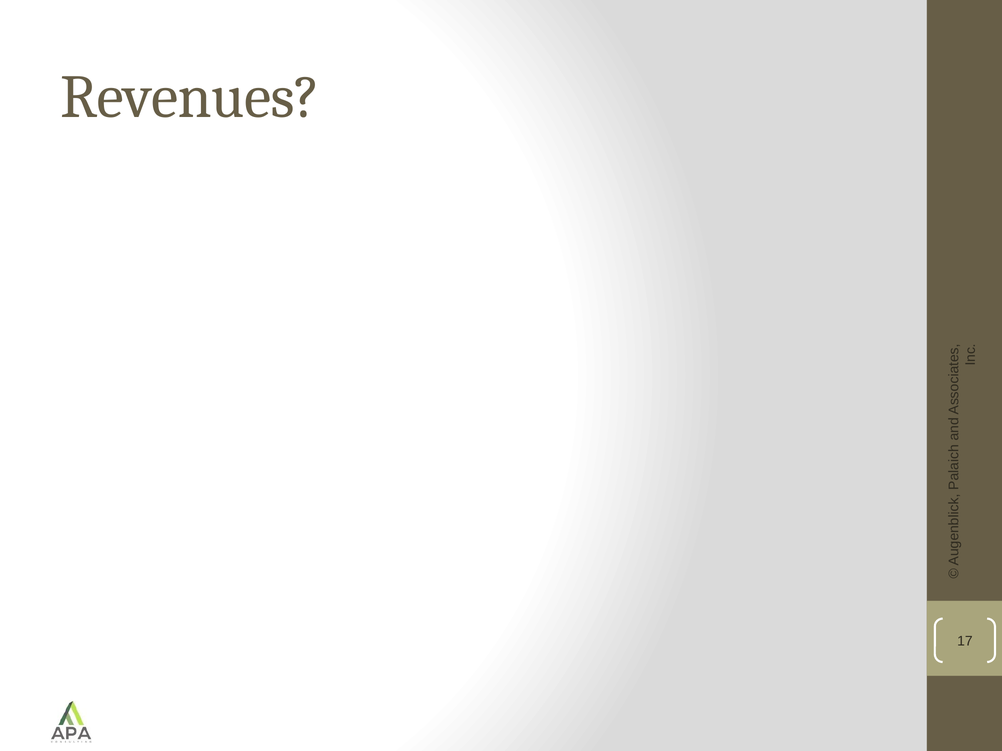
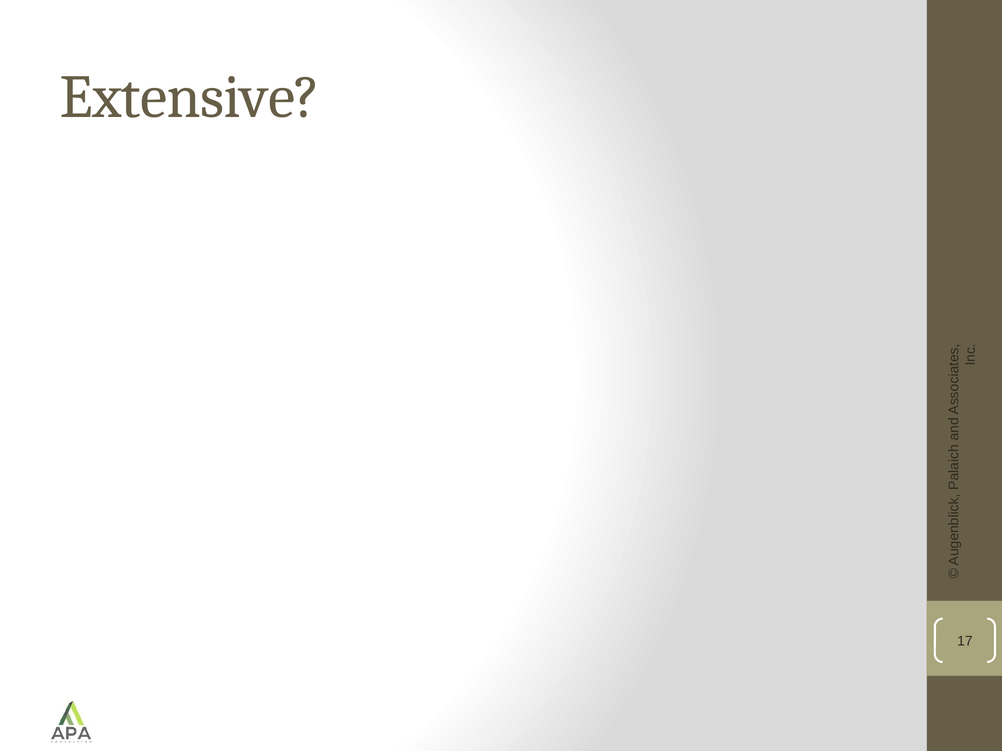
Revenues: Revenues -> Extensive (190, 97)
